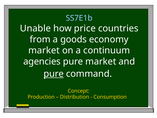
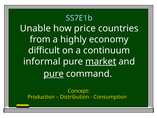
goods: goods -> highly (73, 39)
market: market -> difficult (44, 50)
agencies: agencies -> informal (42, 61)
market underline: none -> present (101, 61)
